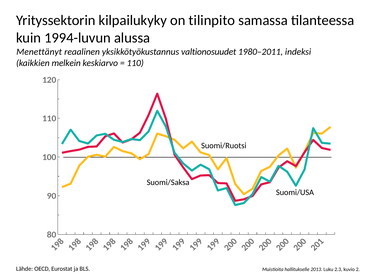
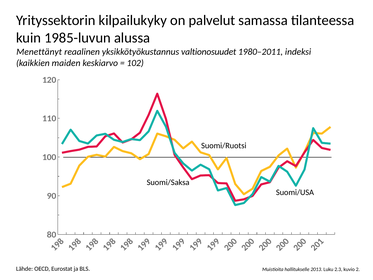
tilinpito: tilinpito -> palvelut (212, 20)
1994-luvun: 1994-luvun -> 1985-luvun (78, 38)
melkein: melkein -> maiden (66, 63)
110: 110 -> 102 (135, 63)
